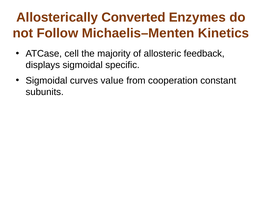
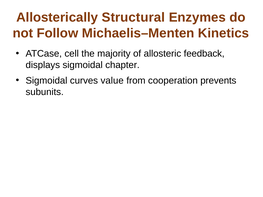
Converted: Converted -> Structural (133, 17)
specific: specific -> chapter (122, 65)
constant: constant -> prevents (218, 81)
